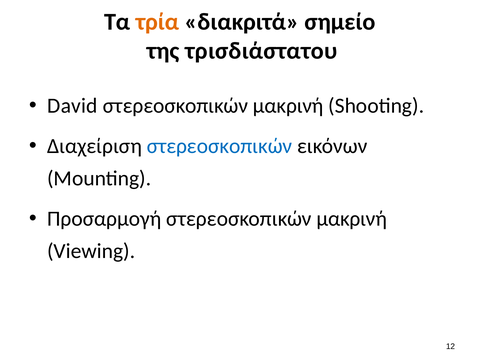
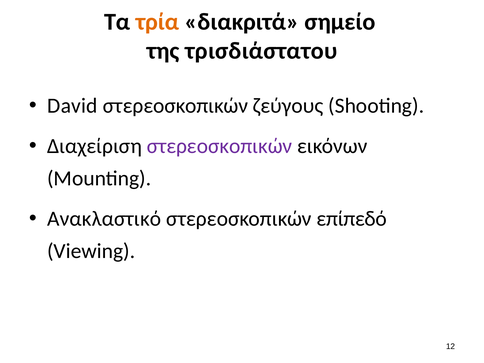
μακρινή: μακρινή -> ζεύγους (288, 106)
στερεοσκοπικών colour: blue -> purple (220, 146)
Προσαρμογή: Προσαρμογή -> Ανακλαστικό (104, 219)
μακρινή: μακρινή -> επίπεδό (352, 219)
